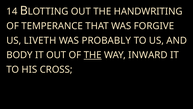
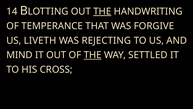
THE underline: none -> present (102, 11)
PROBABLY: PROBABLY -> REJECTING (106, 40)
BODY: BODY -> MIND (19, 55)
INWARD: INWARD -> SETTLED (148, 55)
